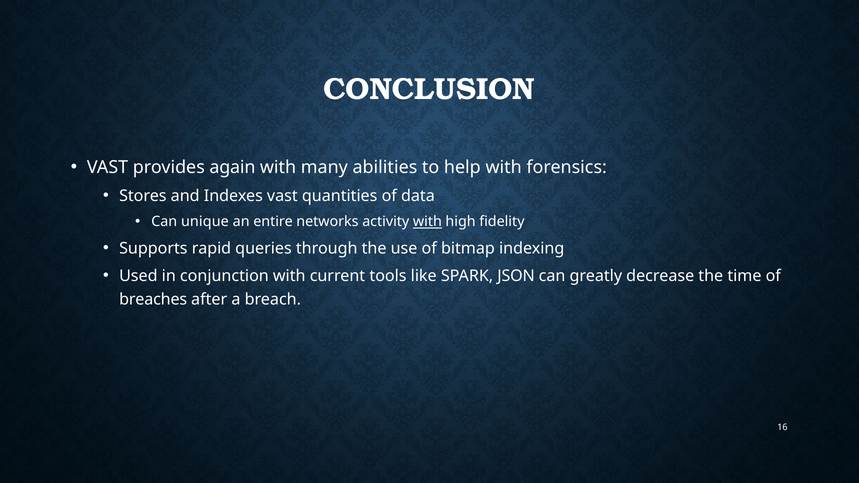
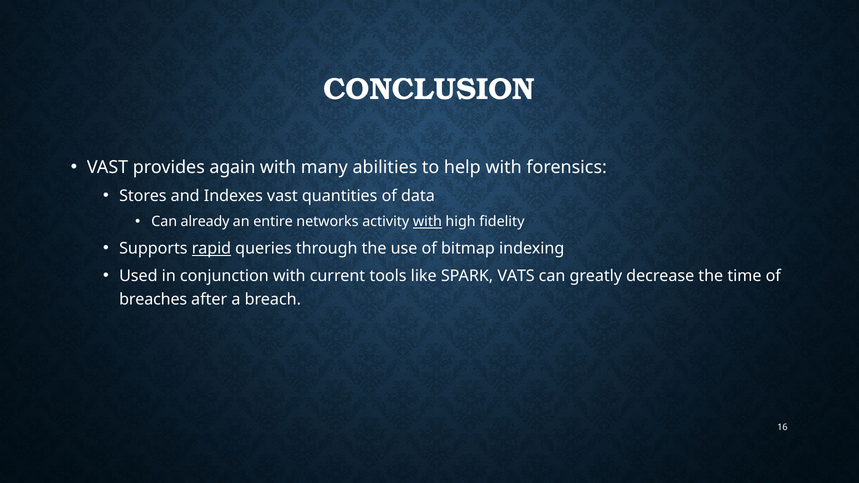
unique: unique -> already (205, 222)
rapid underline: none -> present (211, 248)
JSON: JSON -> VATS (516, 276)
